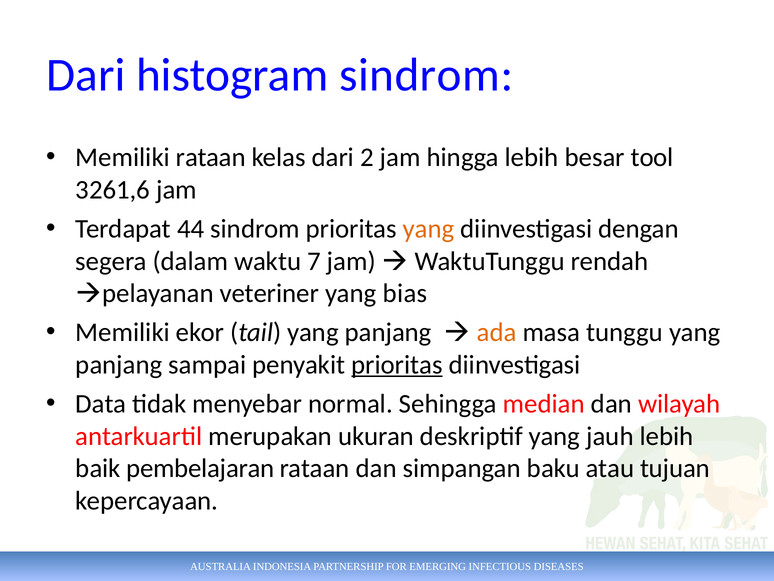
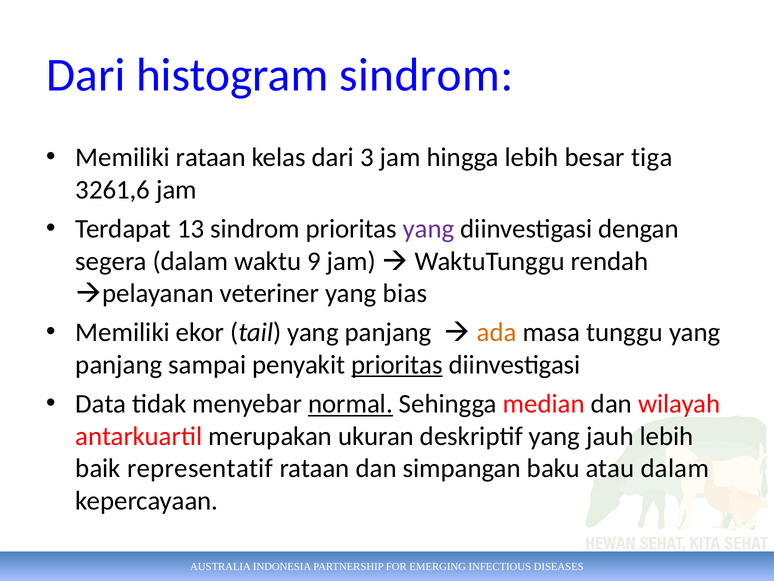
2: 2 -> 3 (367, 157)
tool: tool -> tiga (652, 157)
44: 44 -> 13 (191, 229)
yang colour: orange -> purple (429, 229)
7: 7 -> 9 (314, 261)
normal underline: none -> present (351, 404)
pembelajaran: pembelajaran -> representatif (200, 468)
atau tujuan: tujuan -> dalam (675, 468)
